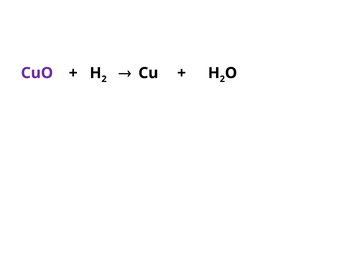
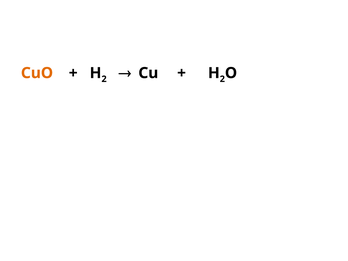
CuO colour: purple -> orange (37, 73)
